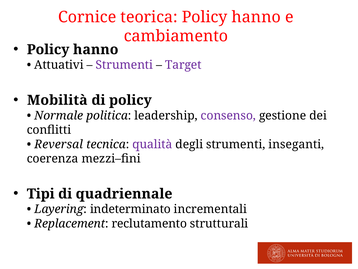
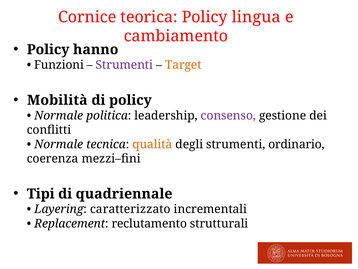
teorica Policy hanno: hanno -> lingua (256, 17)
Attuativi: Attuativi -> Funzioni (59, 65)
Target colour: purple -> orange (183, 65)
Reversal: Reversal -> Normale (59, 144)
qualità colour: purple -> orange (152, 144)
inseganti: inseganti -> ordinario (296, 144)
indeterminato: indeterminato -> caratterizzato (130, 209)
